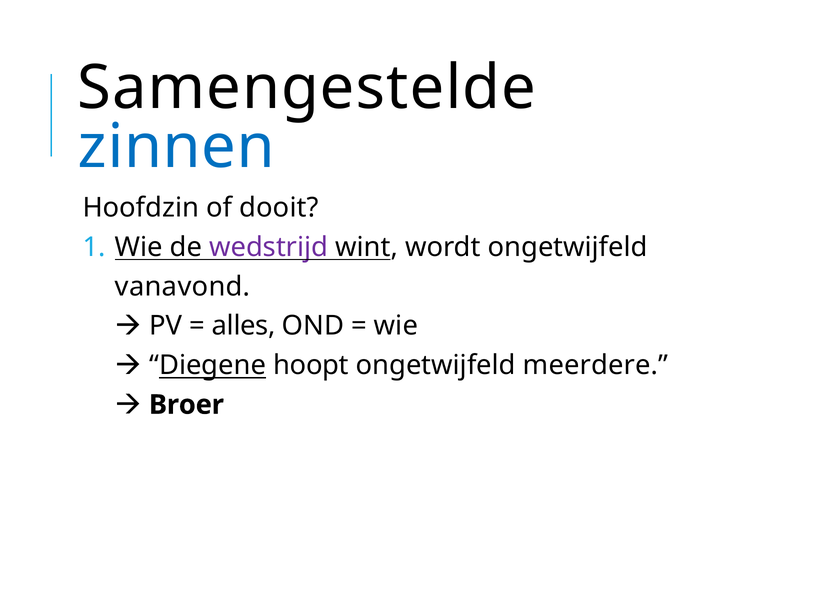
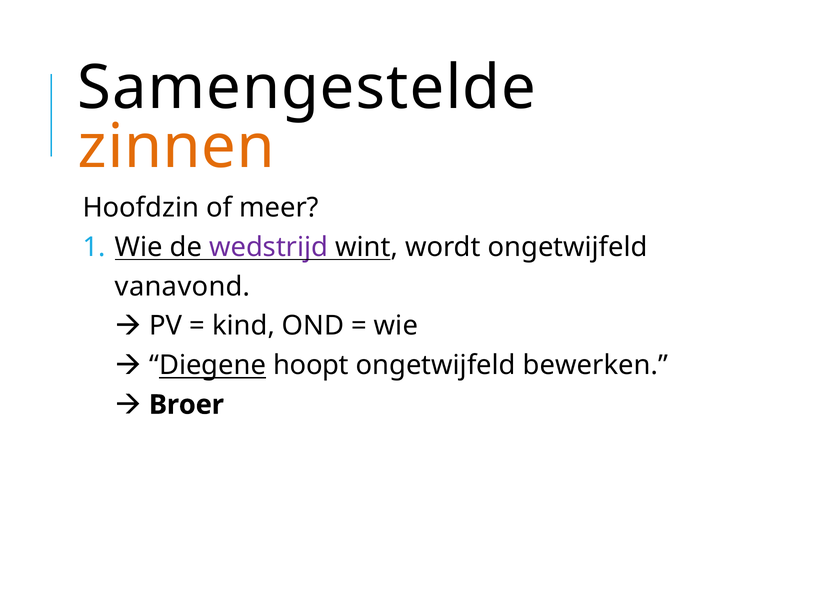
zinnen colour: blue -> orange (176, 147)
dooit: dooit -> meer (279, 208)
alles: alles -> kind (244, 326)
meerdere: meerdere -> bewerken (595, 365)
